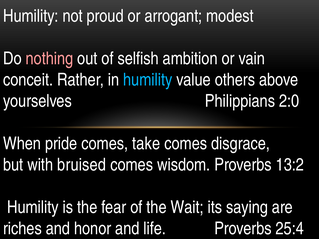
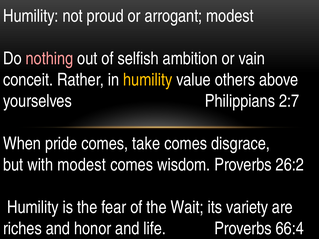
humility colour: light blue -> yellow (148, 80)
2:0: 2:0 -> 2:7 (289, 101)
with bruised: bruised -> modest (82, 165)
13:2: 13:2 -> 26:2 (290, 165)
saying: saying -> variety (247, 207)
25:4: 25:4 -> 66:4 (290, 229)
